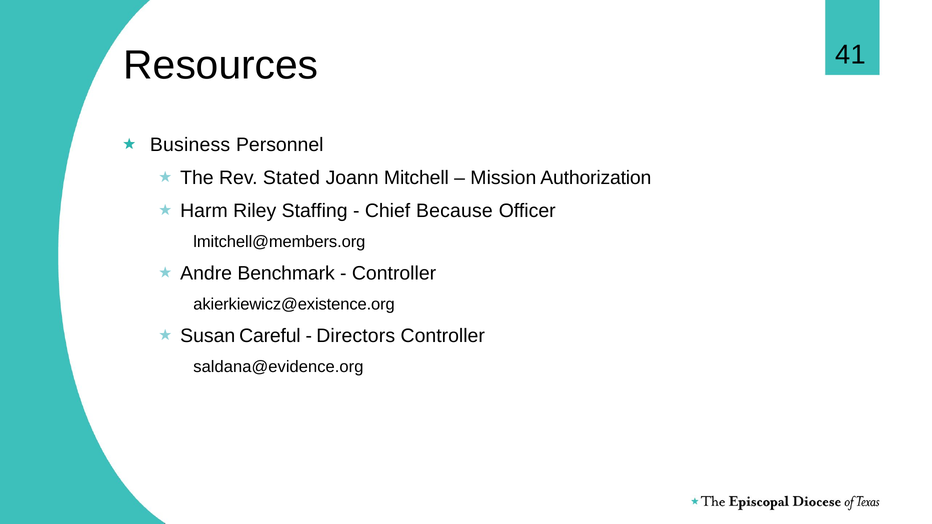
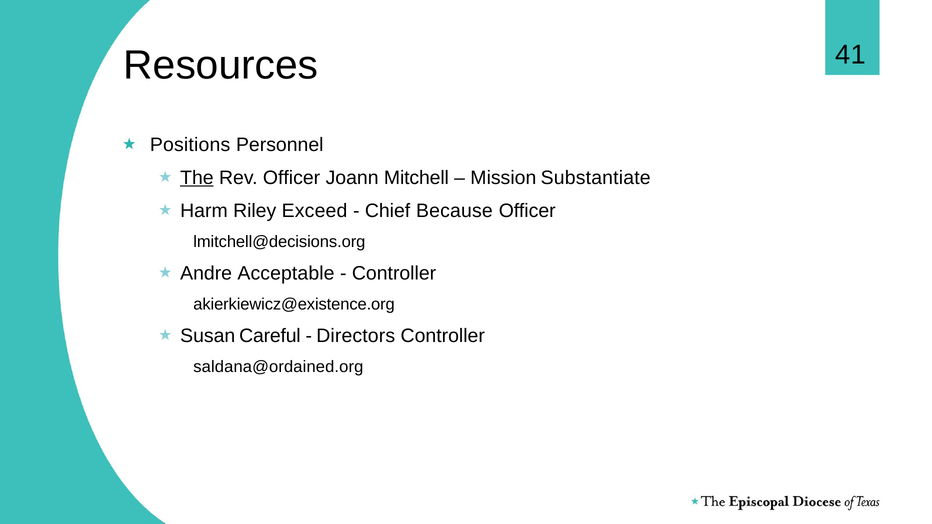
Business: Business -> Positions (190, 145)
The underline: none -> present (197, 178)
Rev Stated: Stated -> Officer (292, 178)
Authorization: Authorization -> Substantiate (596, 178)
Staffing: Staffing -> Exceed (315, 211)
lmitchell@members.org: lmitchell@members.org -> lmitchell@decisions.org (279, 242)
Benchmark: Benchmark -> Acceptable (286, 273)
saldana@evidence.org: saldana@evidence.org -> saldana@ordained.org (278, 367)
